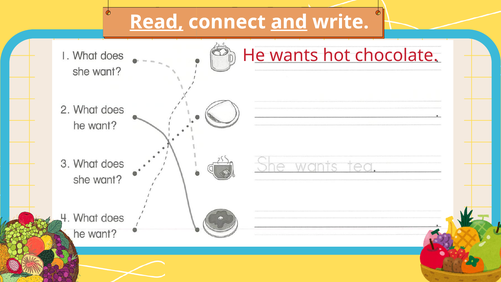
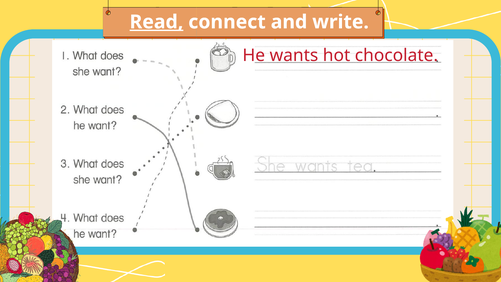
and underline: present -> none (289, 22)
